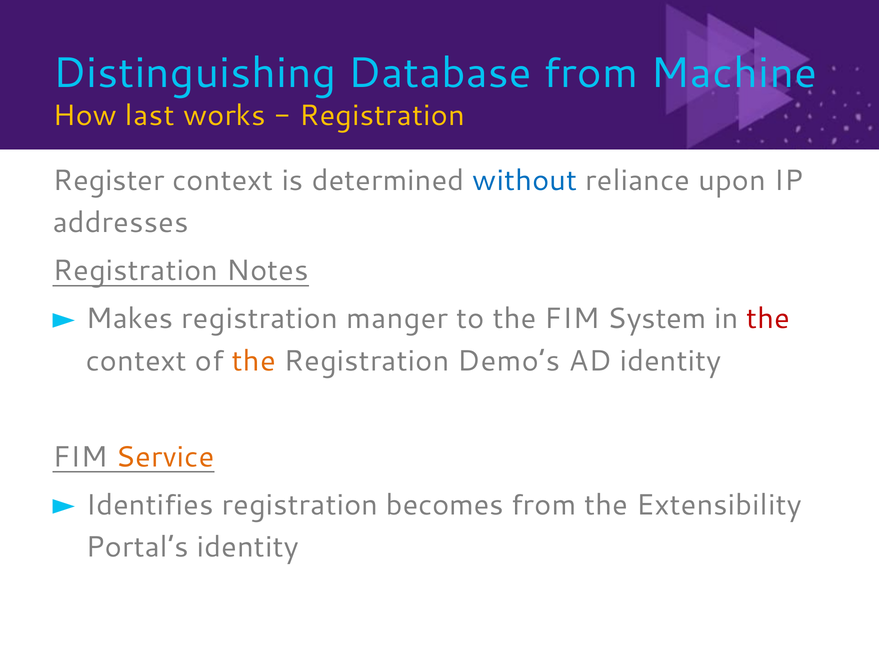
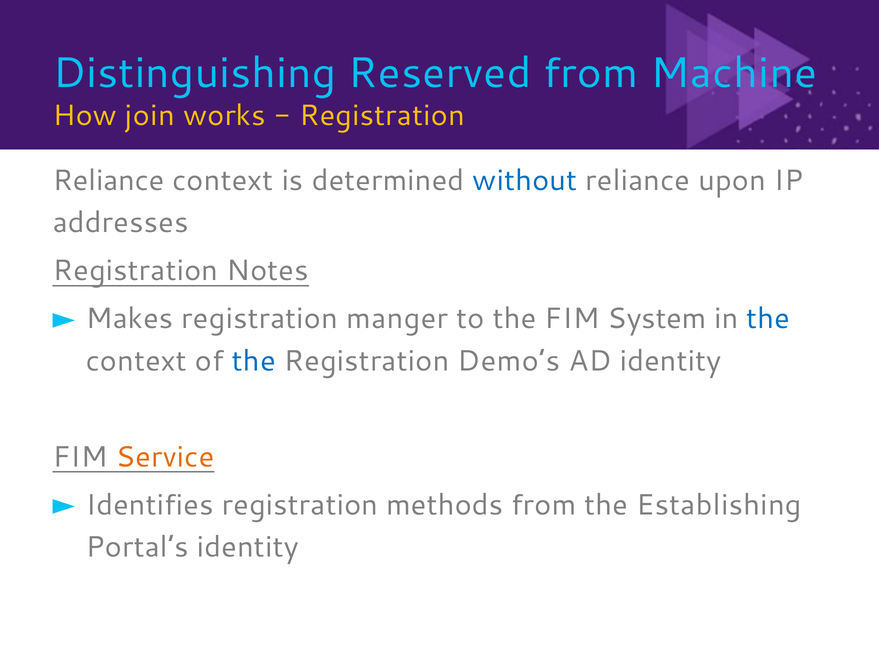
Database: Database -> Reserved (440, 73)
last: last -> join (150, 115)
Register: Register -> Reliance (109, 181)
the colour: red -> blue (768, 319)
the colour: orange -> blue (254, 361)
becomes: becomes -> methods (445, 505)
Extensibility: Extensibility -> Establishing (719, 505)
